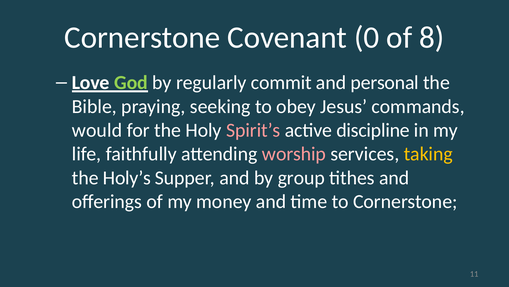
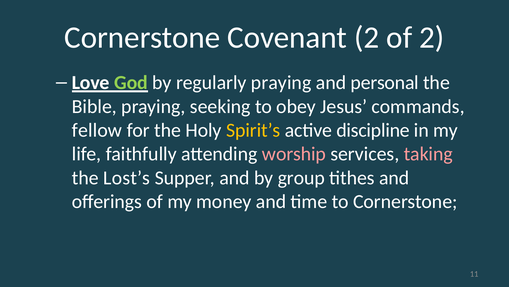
Covenant 0: 0 -> 2 (367, 37)
of 8: 8 -> 2 (432, 37)
regularly commit: commit -> praying (281, 83)
would: would -> fellow (97, 130)
Spirit’s colour: pink -> yellow (253, 130)
taking colour: yellow -> pink (428, 154)
Holy’s: Holy’s -> Lost’s (127, 177)
